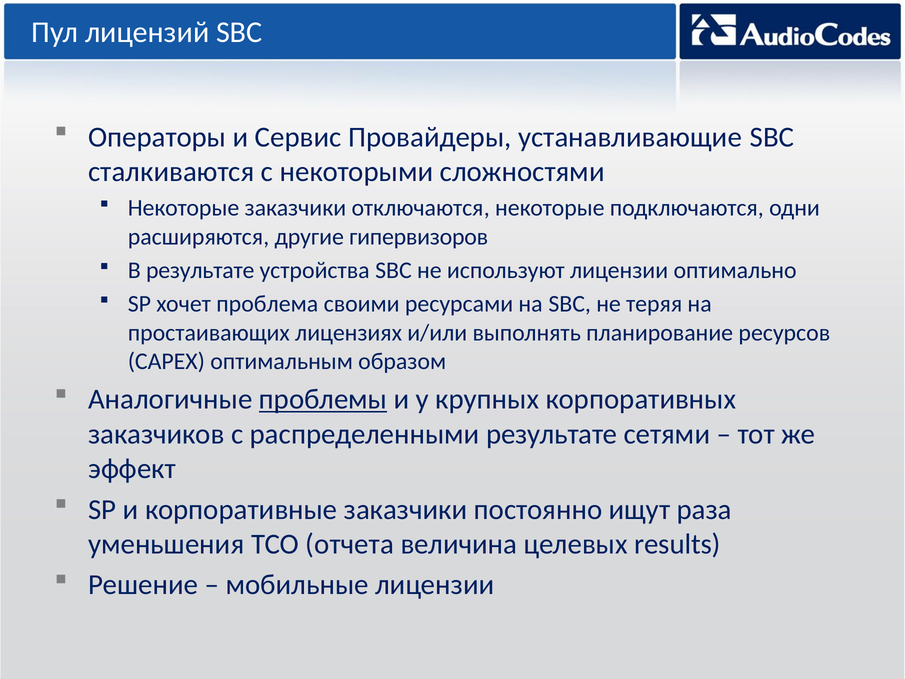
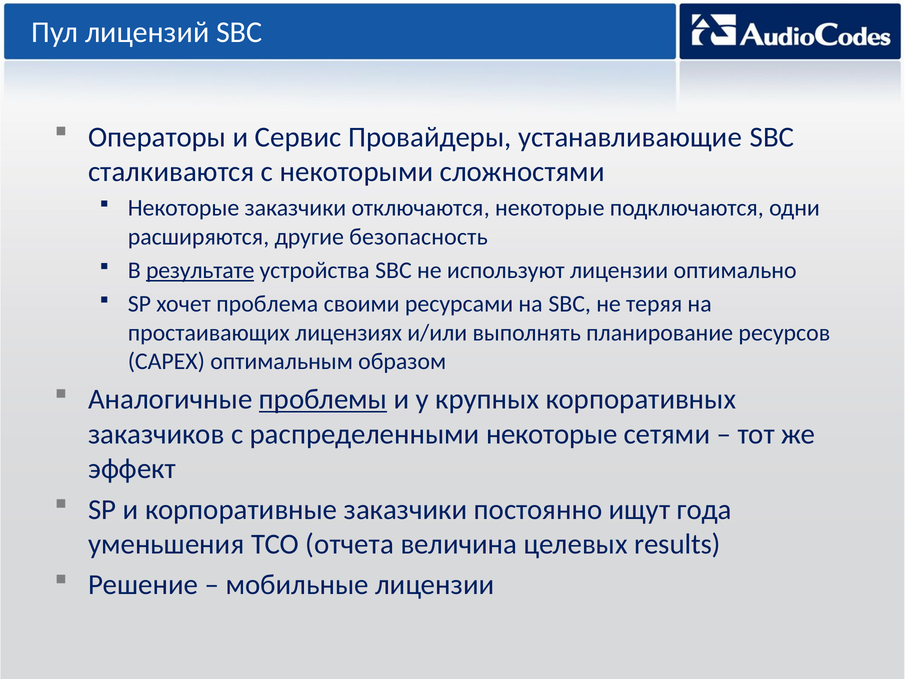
гипервизоров: гипервизоров -> безопасность (418, 237)
результате underline: none -> present (200, 270)
распределенными результате: результате -> некоторые (552, 434)
раза: раза -> года (704, 509)
